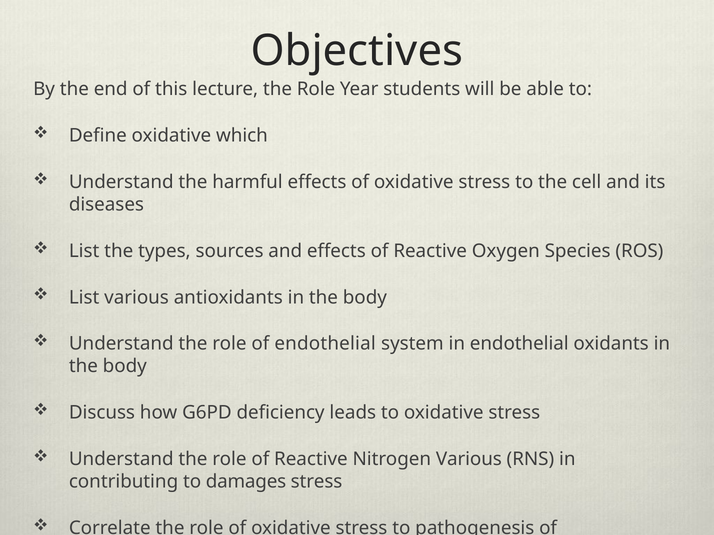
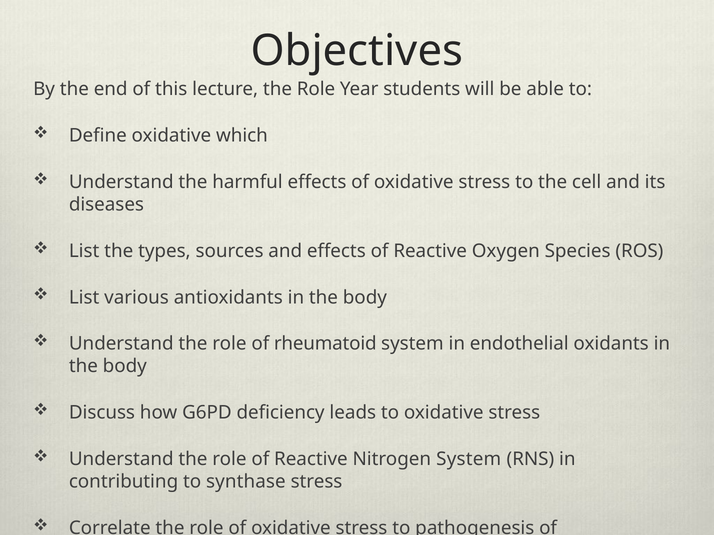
of endothelial: endothelial -> rheumatoid (325, 344)
Nitrogen Various: Various -> System (469, 459)
damages: damages -> synthase (246, 482)
